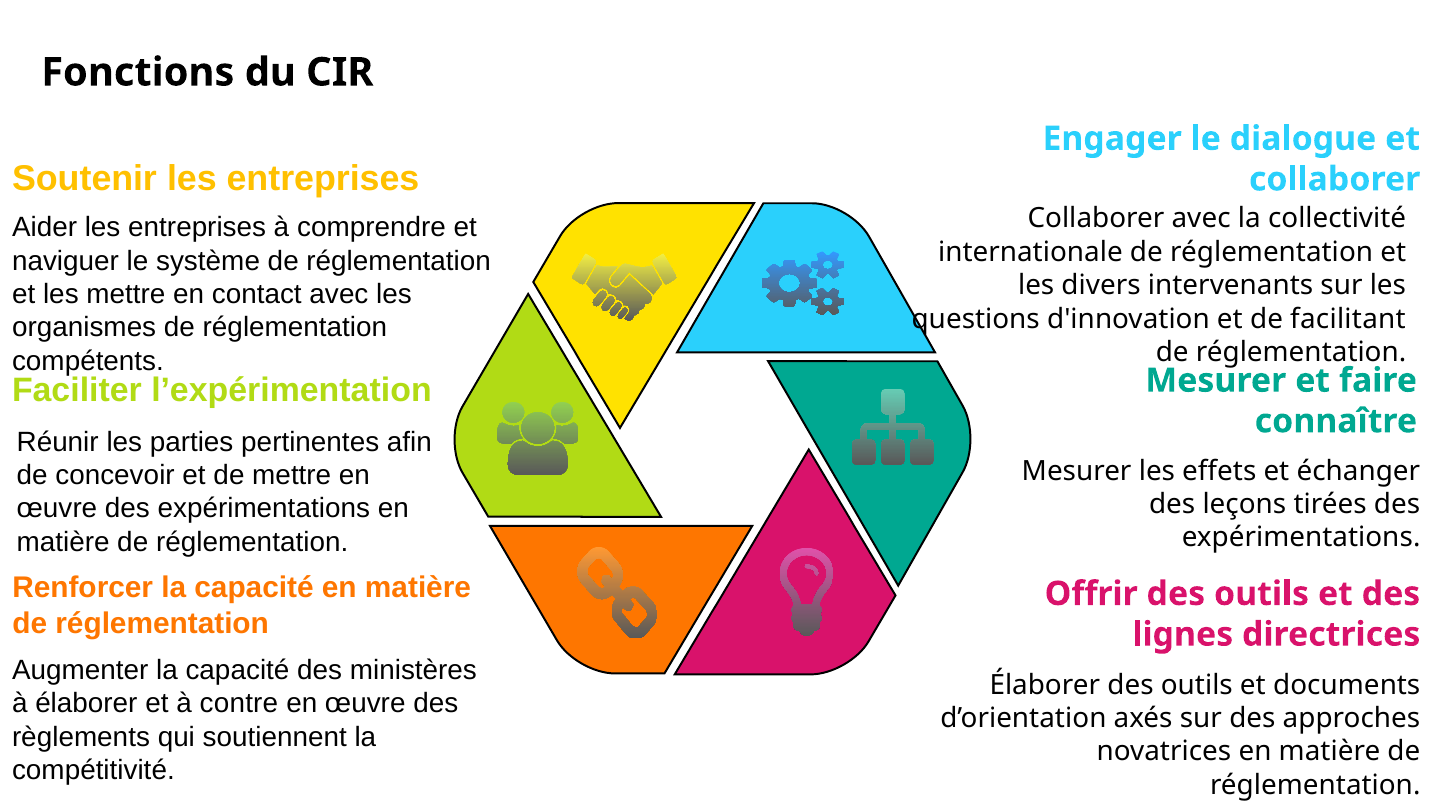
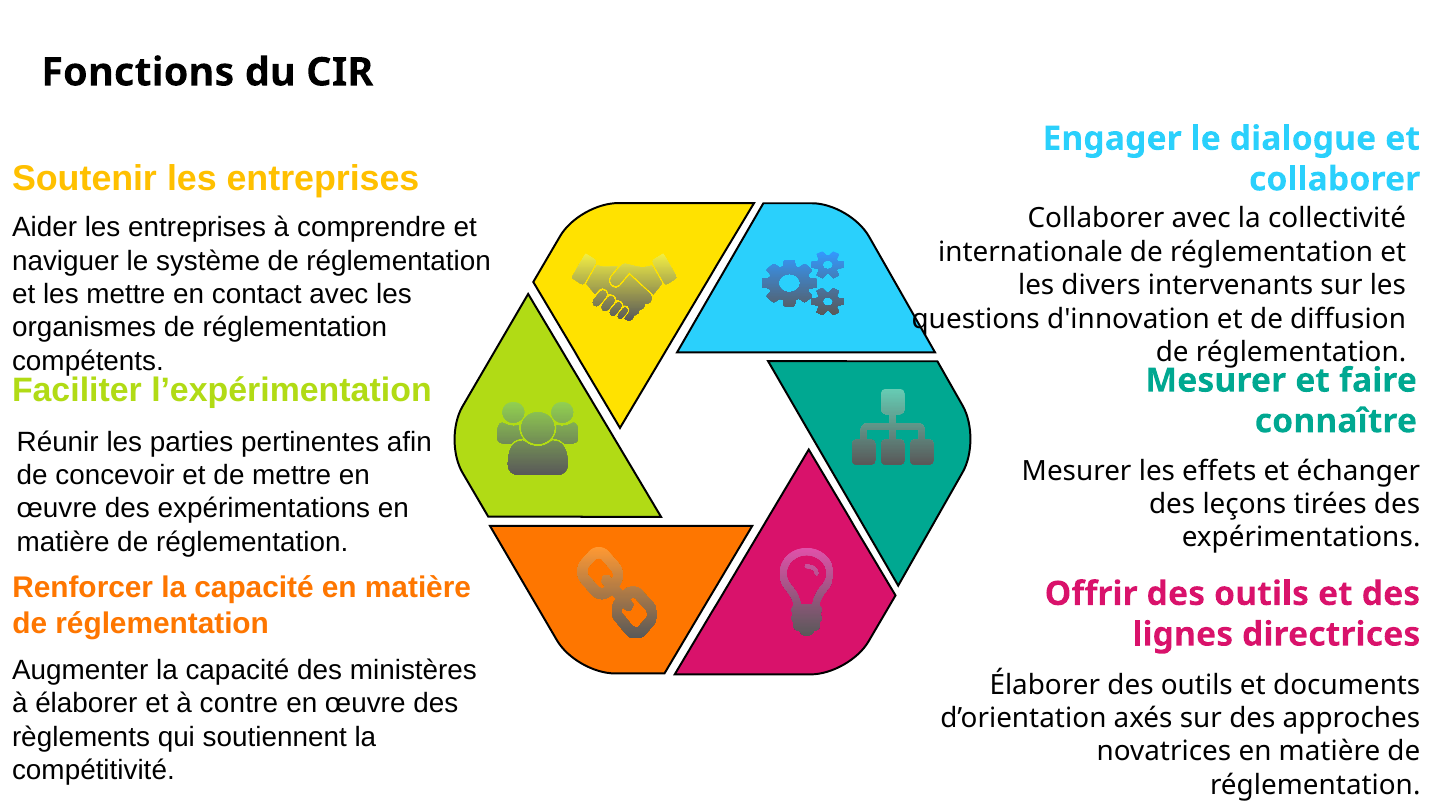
facilitant: facilitant -> diffusion (1348, 319)
